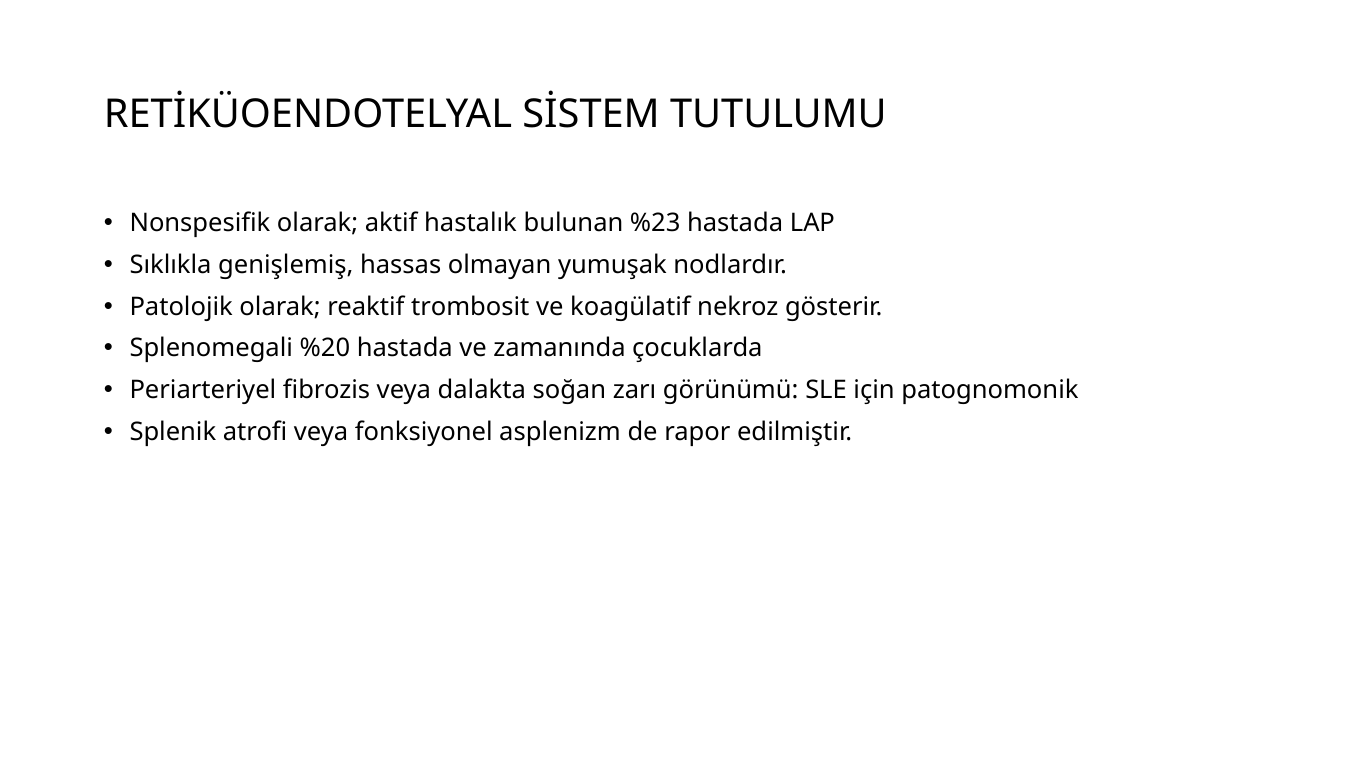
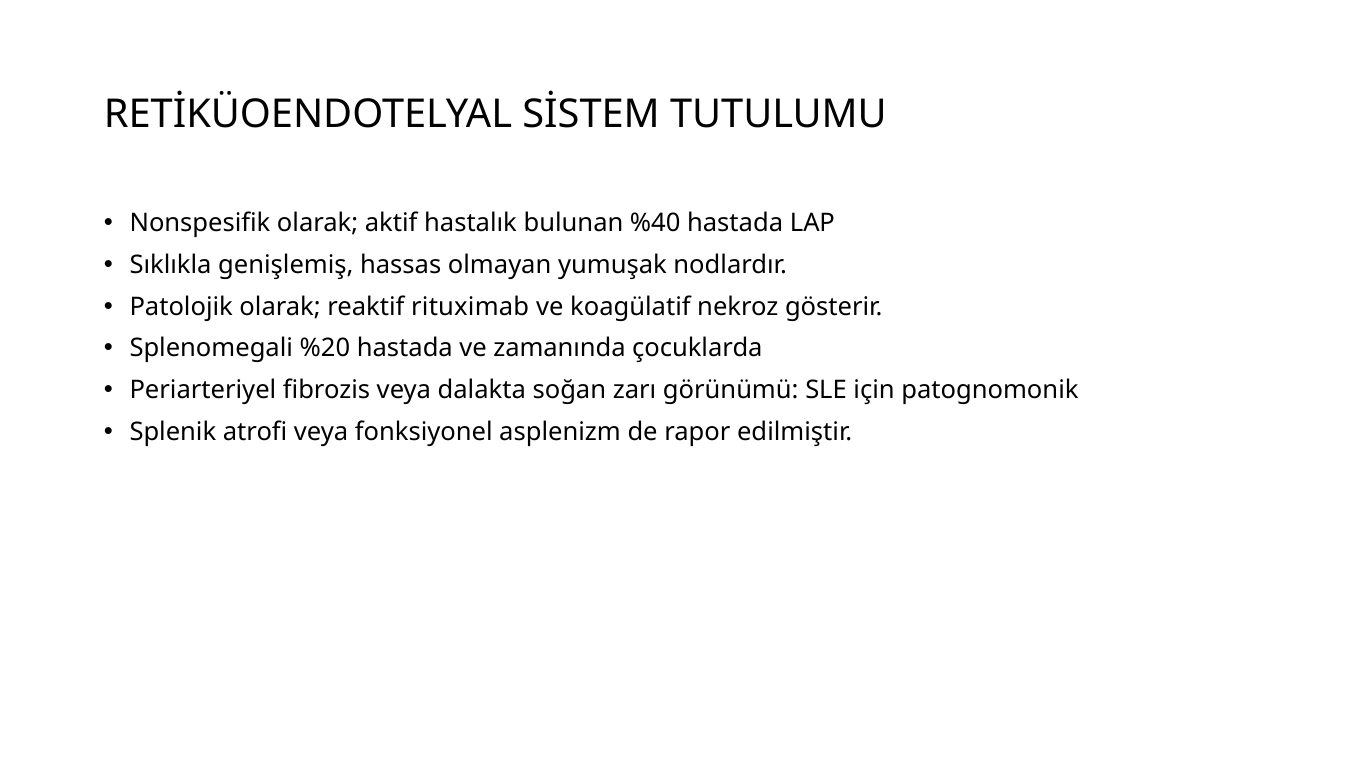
%23: %23 -> %40 (655, 223)
trombosit: trombosit -> rituximab (470, 307)
